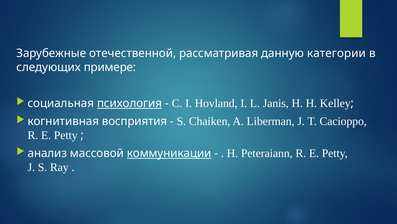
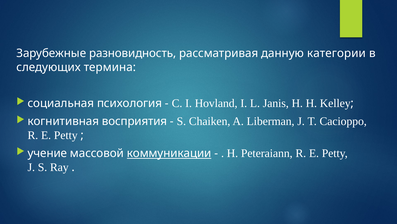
отечественной: отечественной -> разновидность (133, 53)
примере: примере -> термина (110, 67)
психология underline: present -> none (130, 103)
анализ: анализ -> учение (47, 153)
